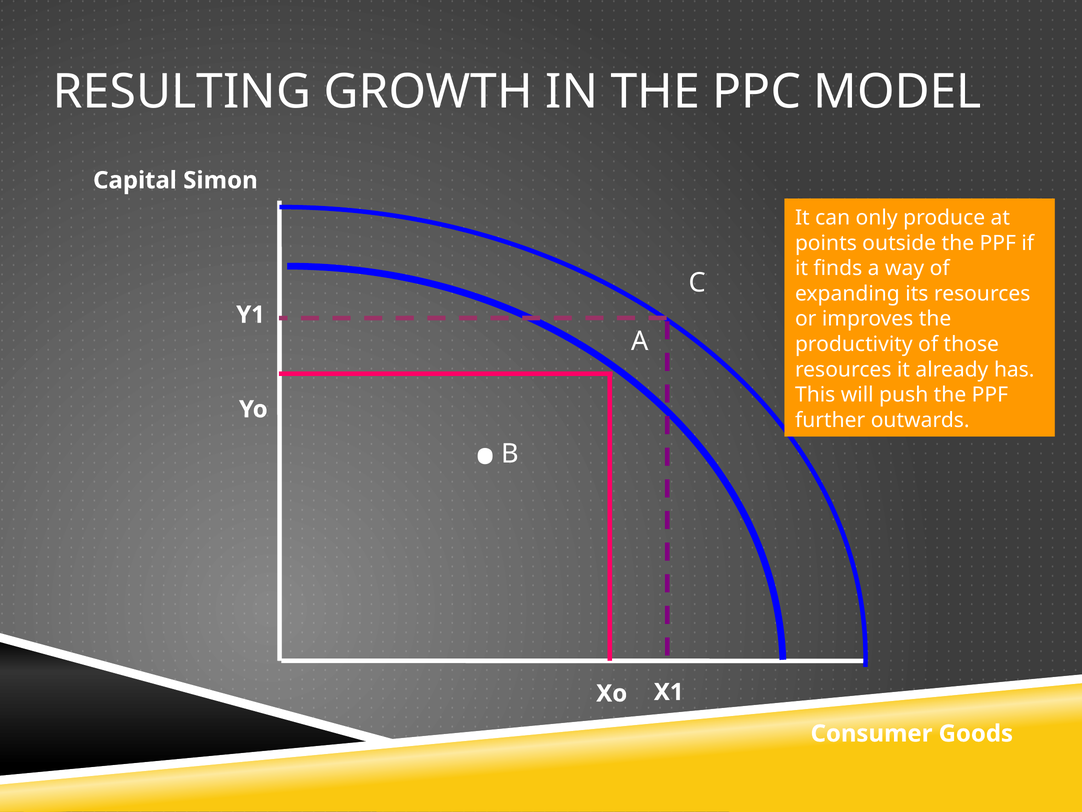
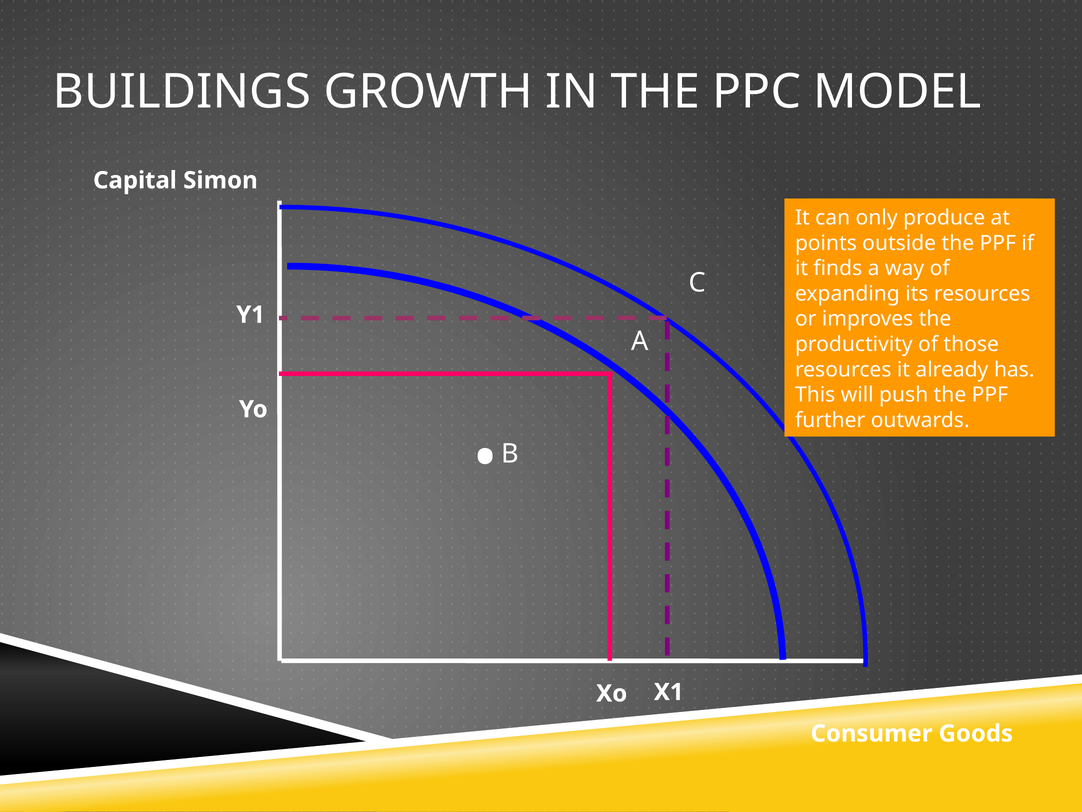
RESULTING: RESULTING -> BUILDINGS (182, 92)
